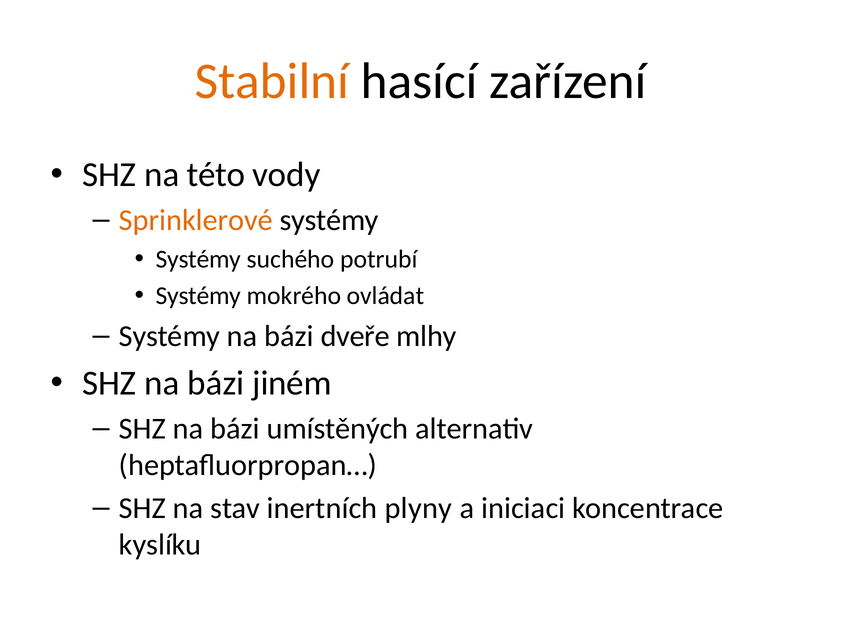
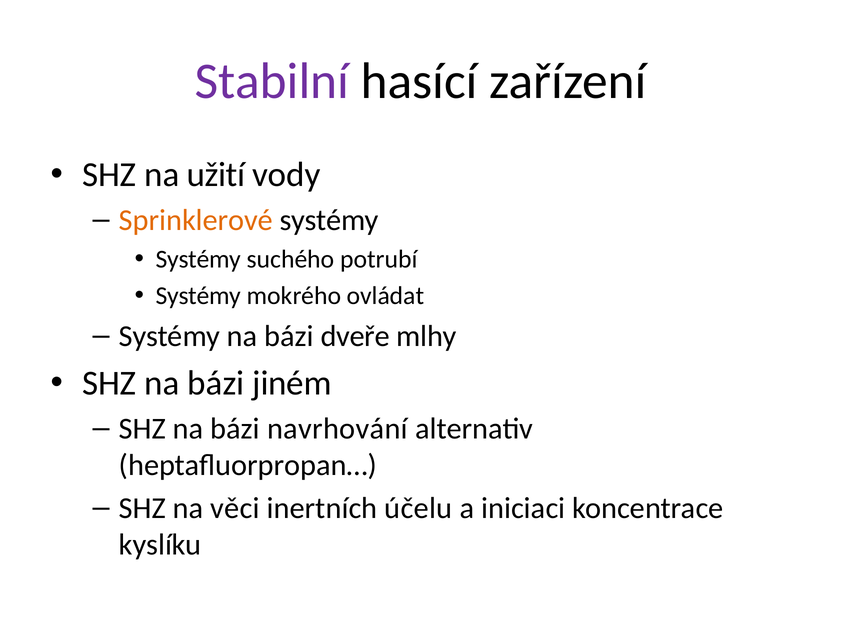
Stabilní colour: orange -> purple (272, 82)
této: této -> užití (216, 175)
umístěných: umístěných -> navrhování (337, 429)
stav: stav -> věci (235, 509)
plyny: plyny -> účelu (418, 509)
